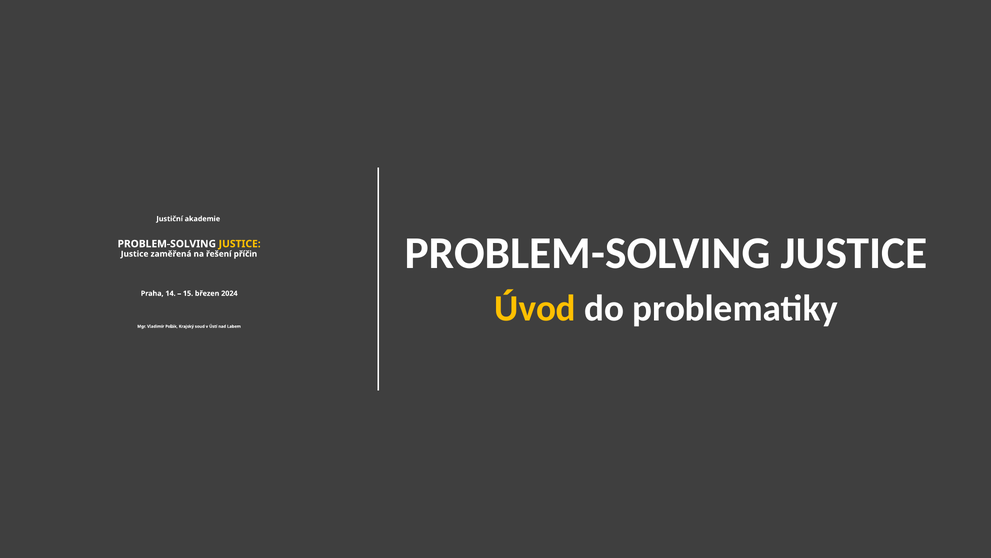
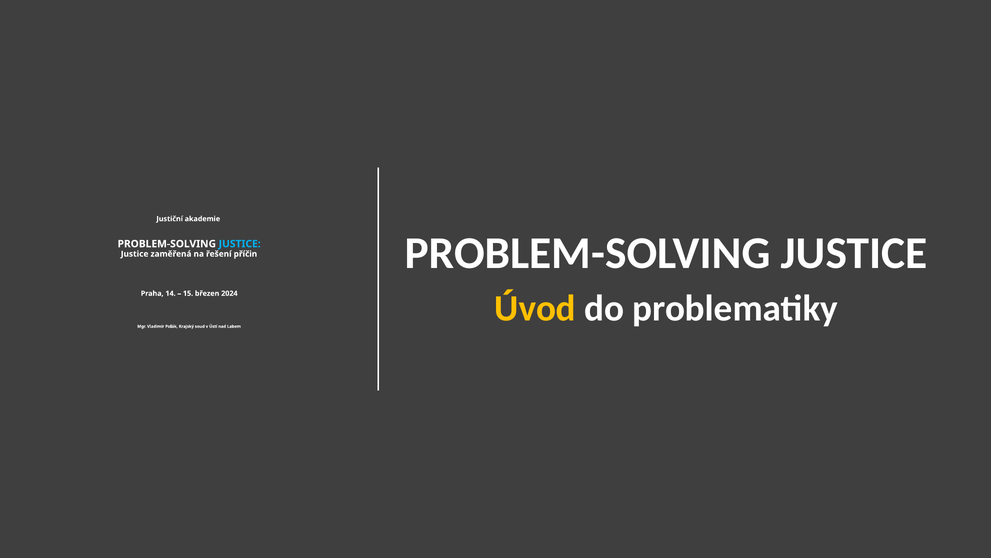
JUSTICE colour: yellow -> light blue (240, 244)
